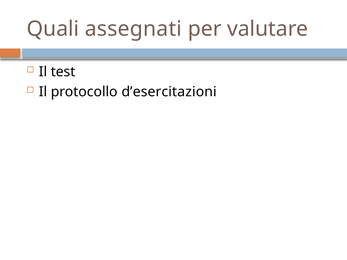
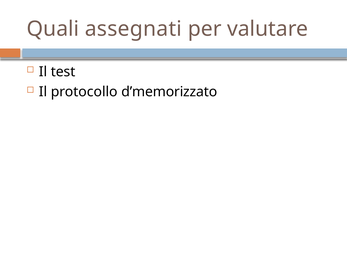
d’esercitazioni: d’esercitazioni -> d’memorizzato (169, 92)
